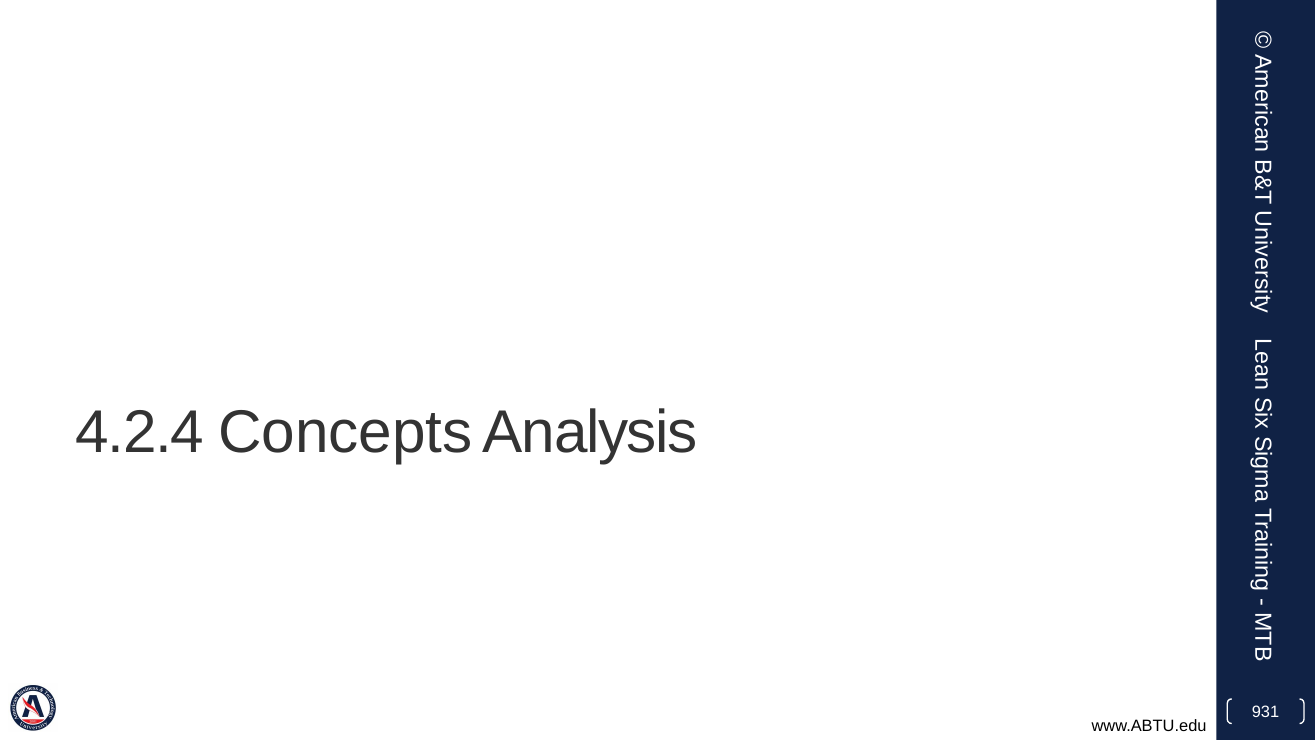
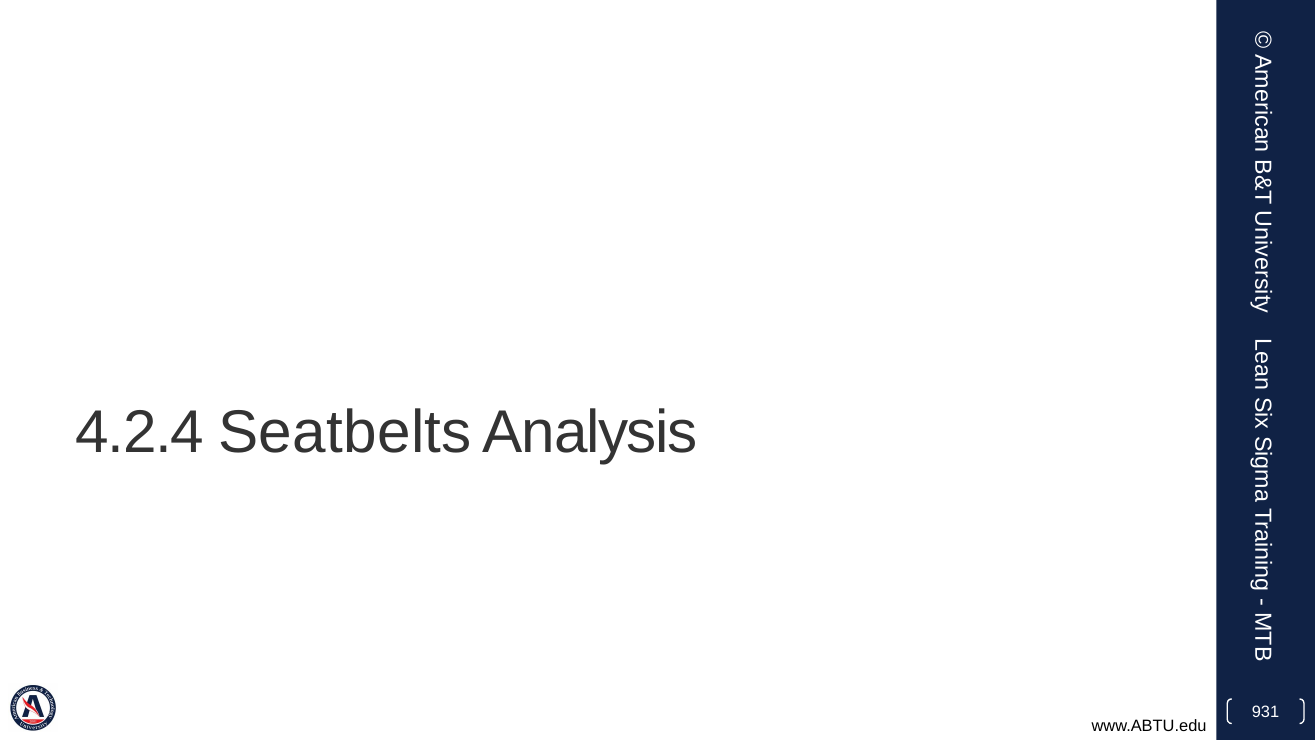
Concepts: Concepts -> Seatbelts (345, 432)
